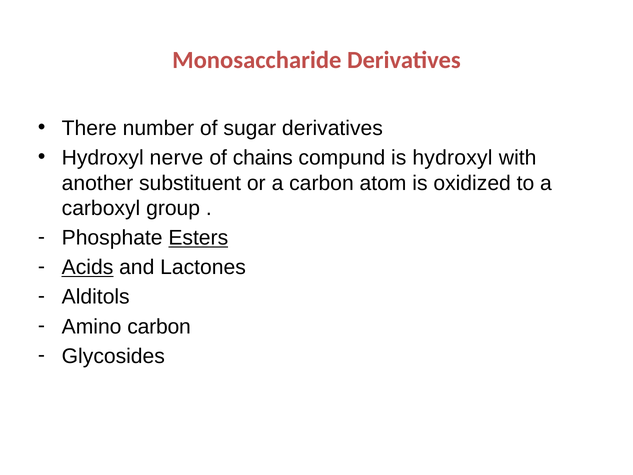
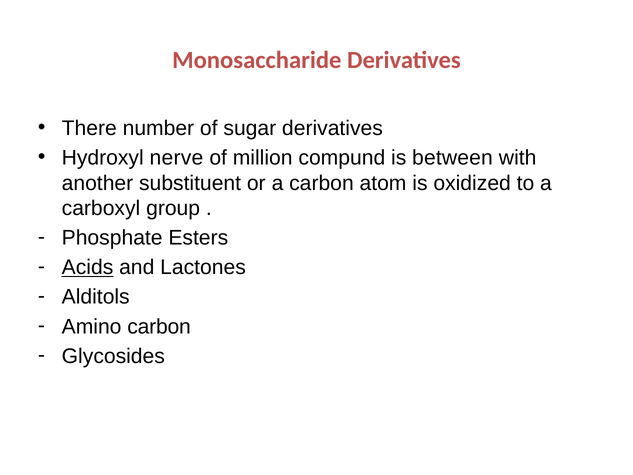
chains: chains -> million (263, 158)
is hydroxyl: hydroxyl -> between (452, 158)
Esters underline: present -> none (198, 238)
